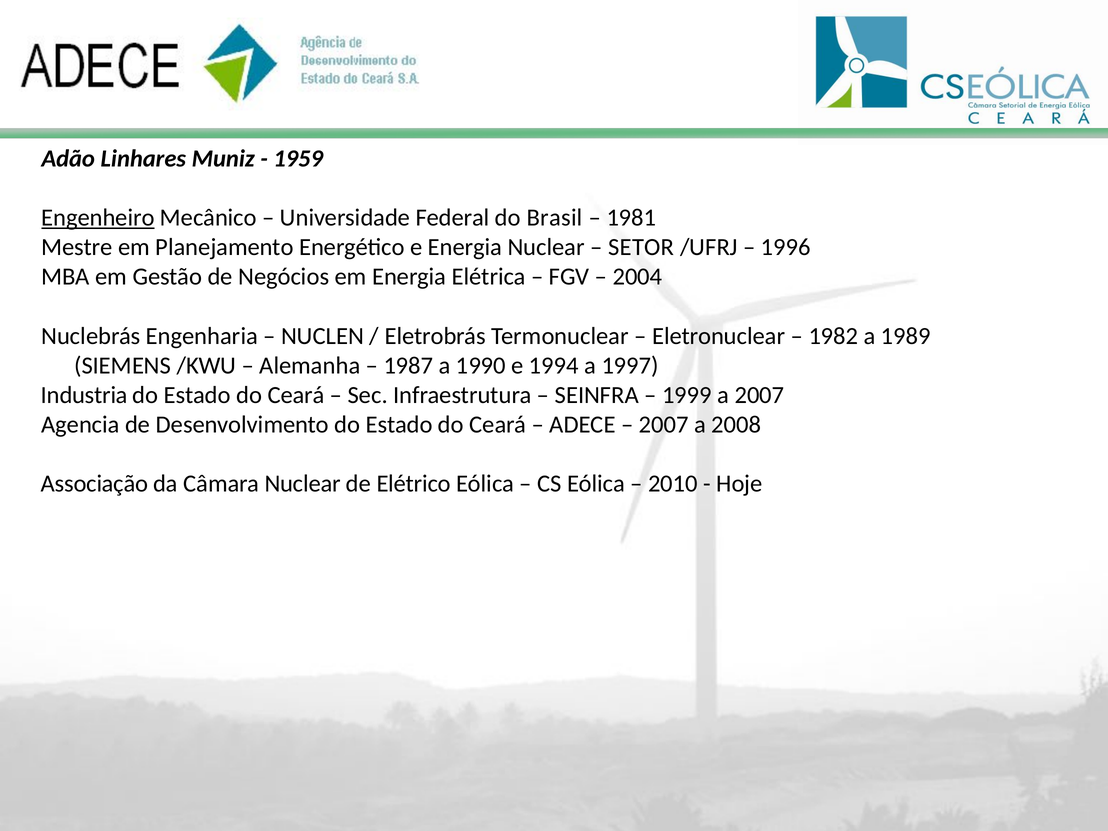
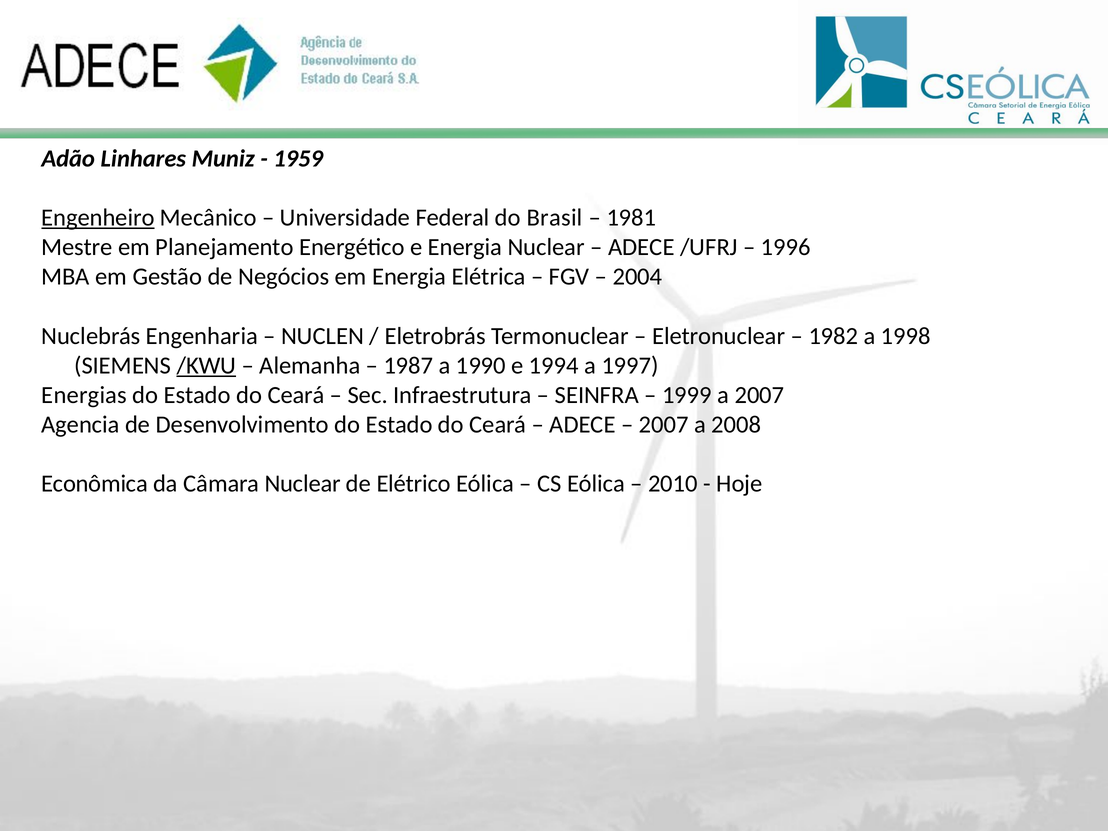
SETOR: SETOR -> ADECE (641, 247)
1989: 1989 -> 1998 (906, 336)
/KWU underline: none -> present (206, 365)
Industria: Industria -> Energias (84, 395)
Associação: Associação -> Econômica (95, 484)
